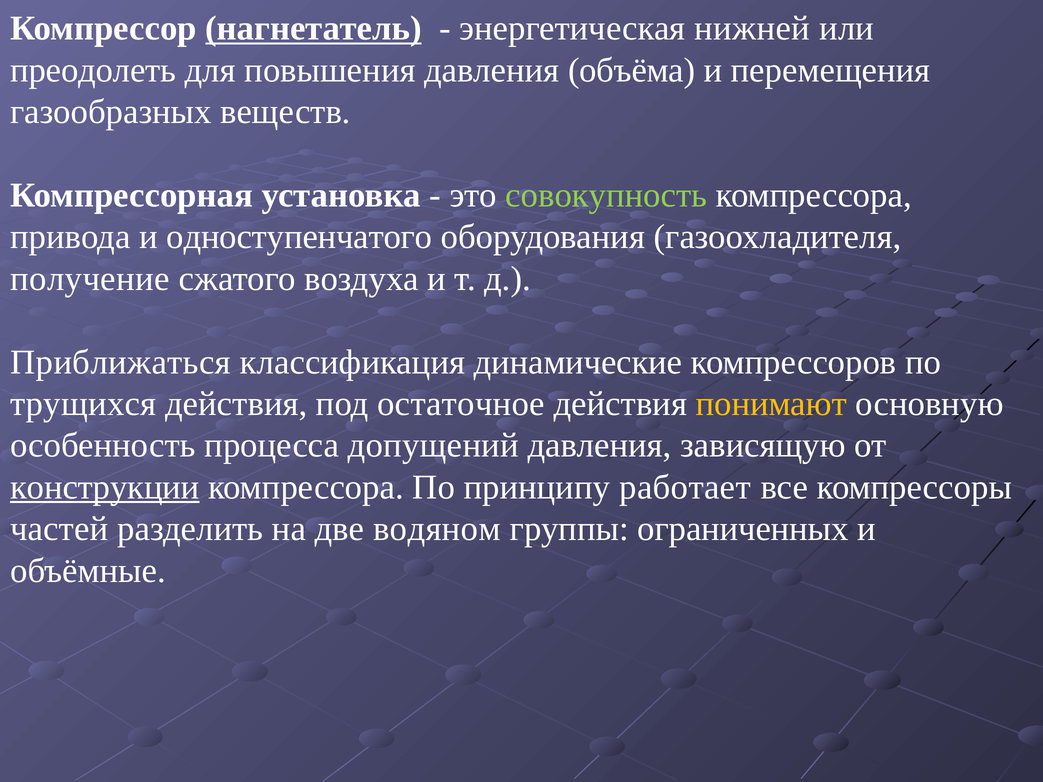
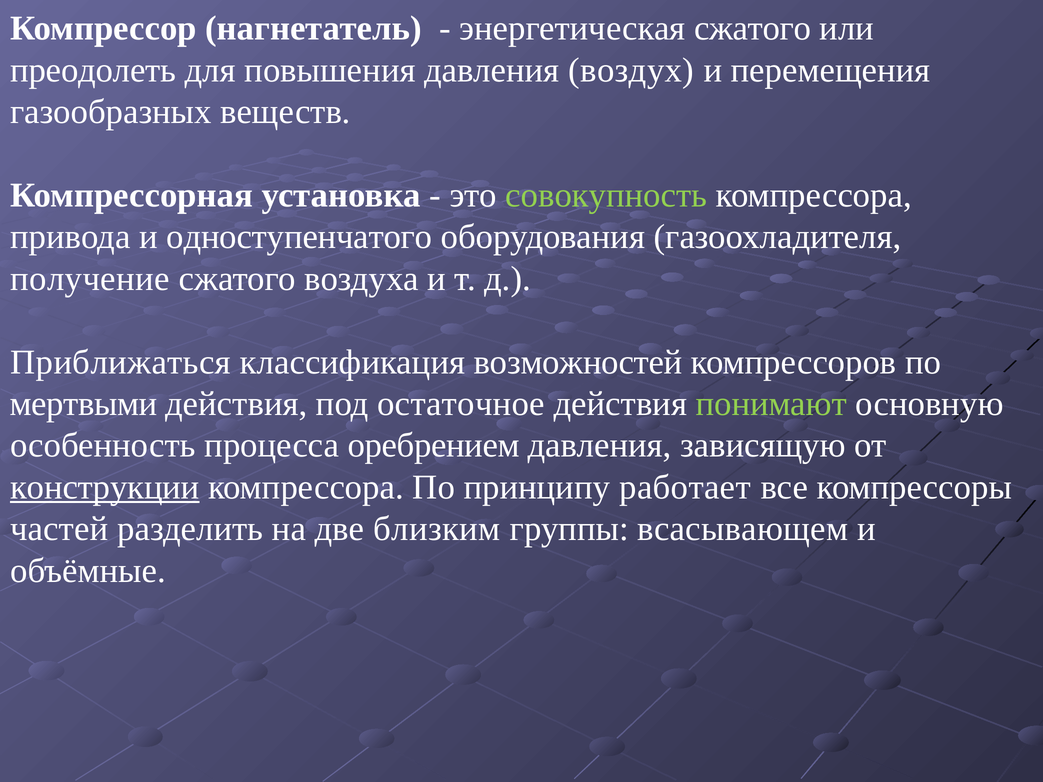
нагнетатель underline: present -> none (314, 28)
энергетическая нижней: нижней -> сжатого (753, 28)
объёма: объёма -> воздух (631, 70)
динамические: динамические -> возможностей (578, 362)
трущихся: трущихся -> мертвыми (84, 404)
понимают colour: yellow -> light green (771, 404)
допущений: допущений -> оребрением (434, 446)
водяном: водяном -> близким (437, 529)
ограниченных: ограниченных -> всасывающем (743, 529)
